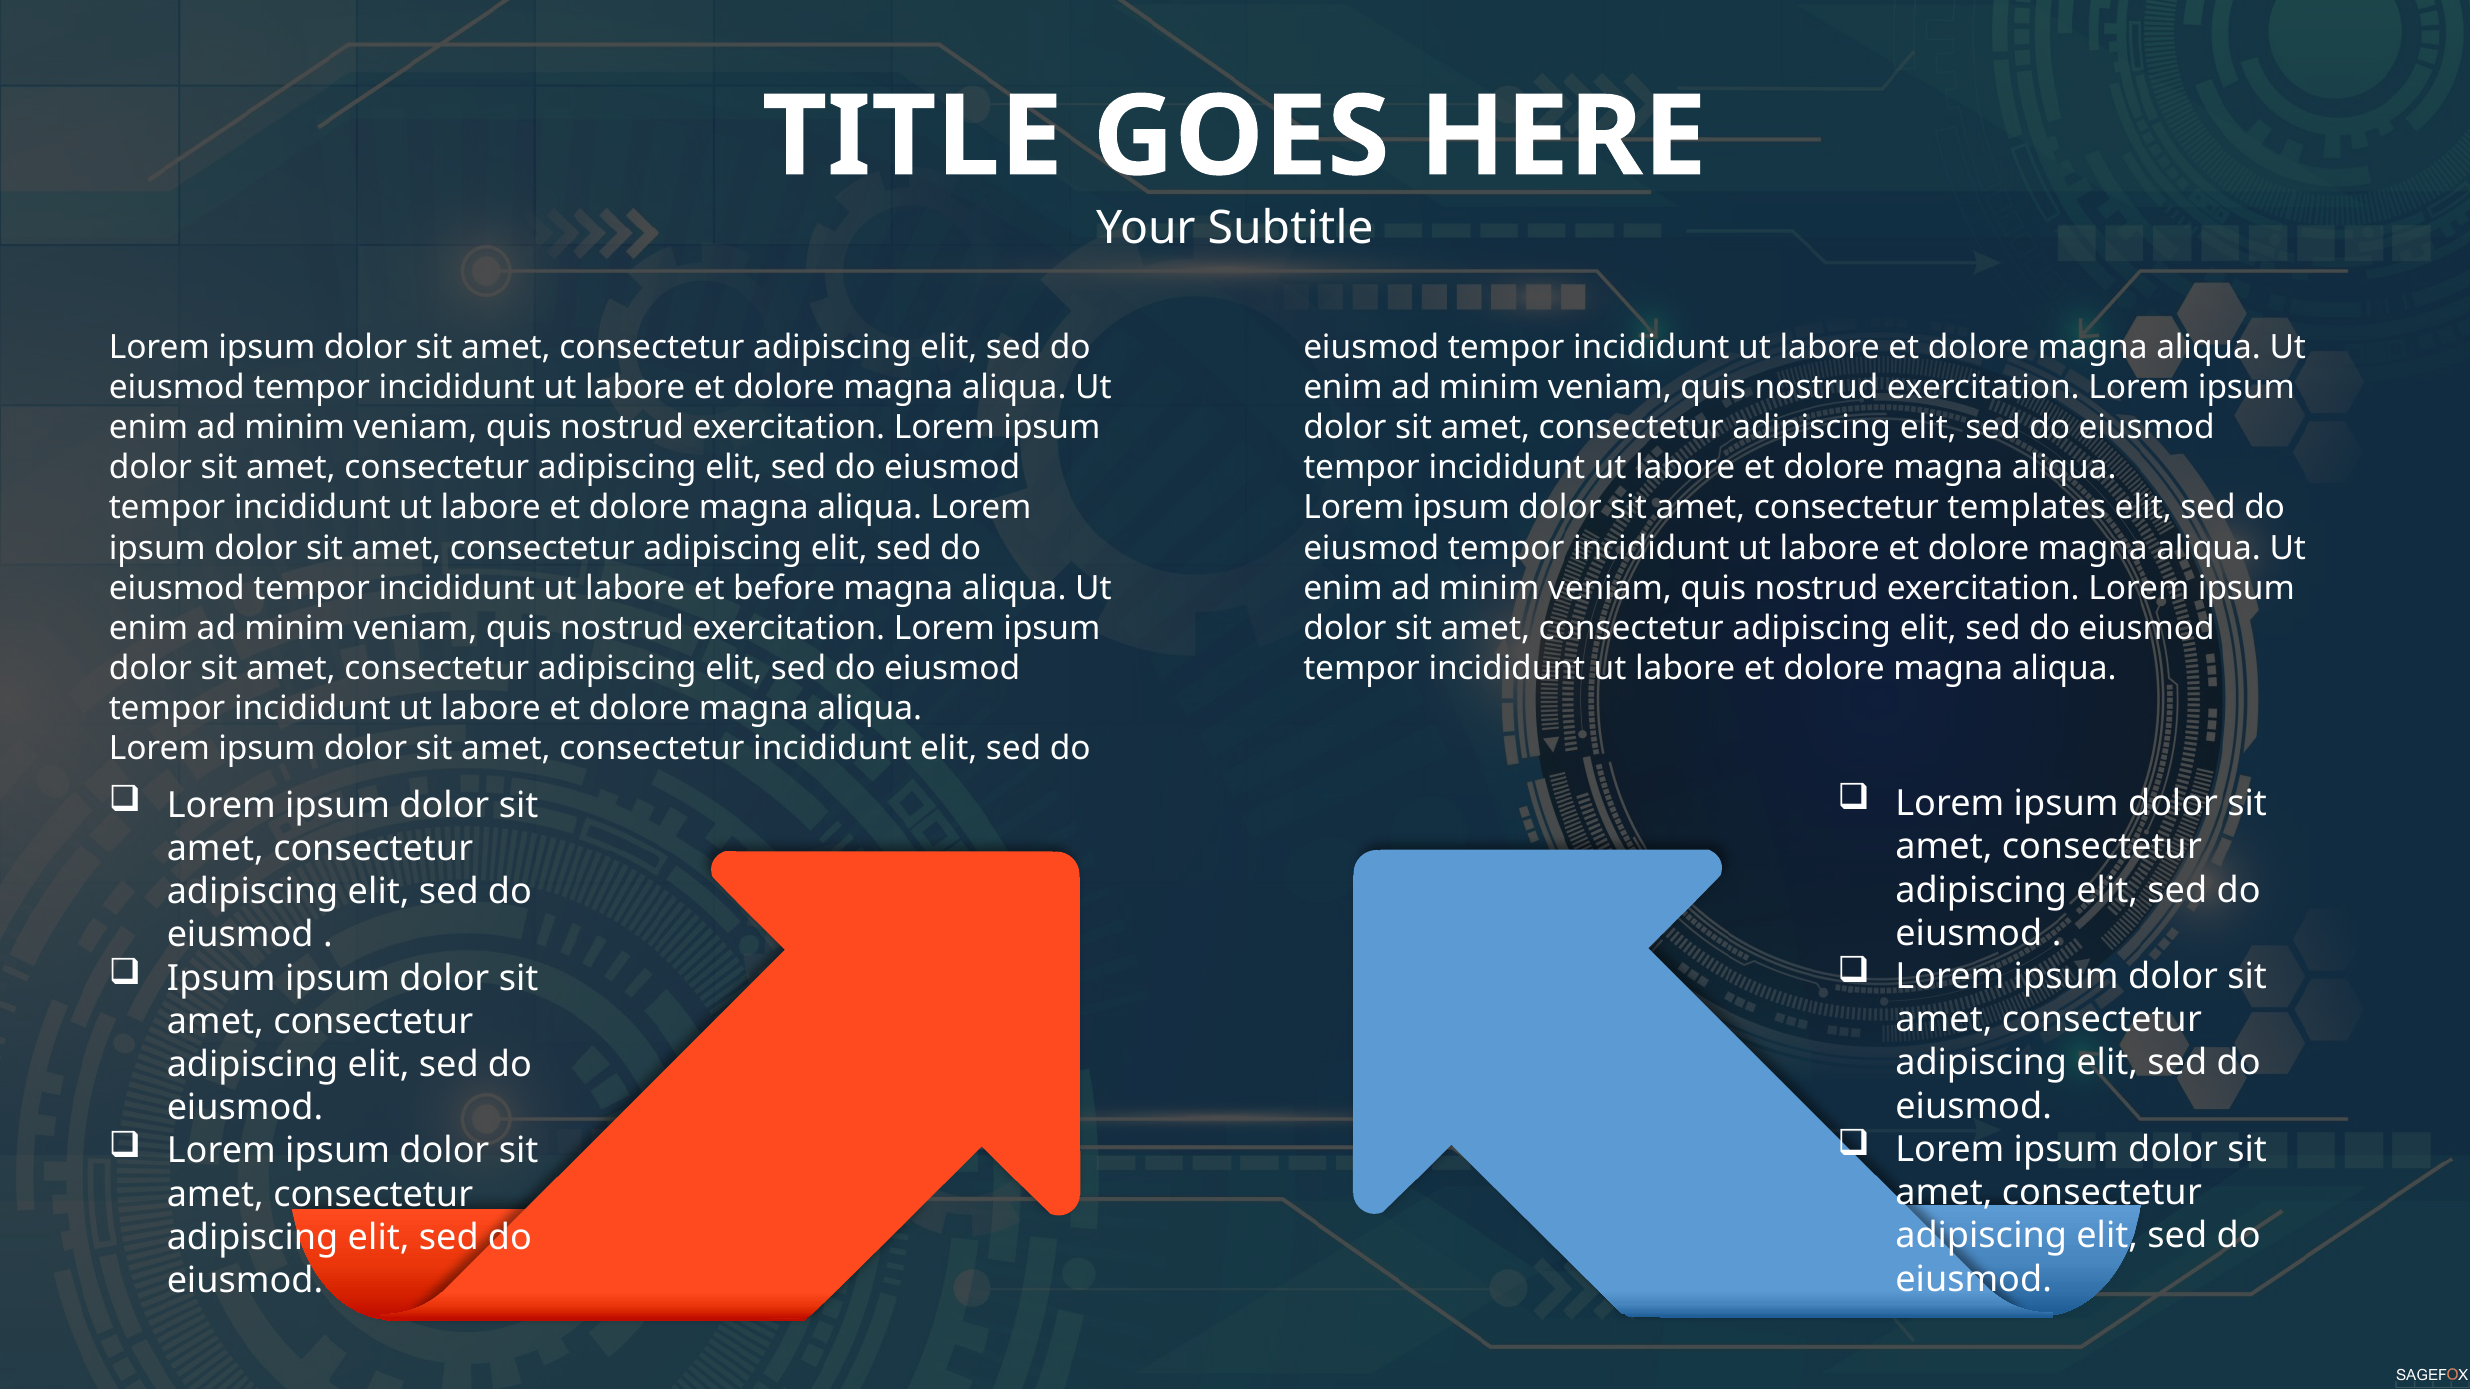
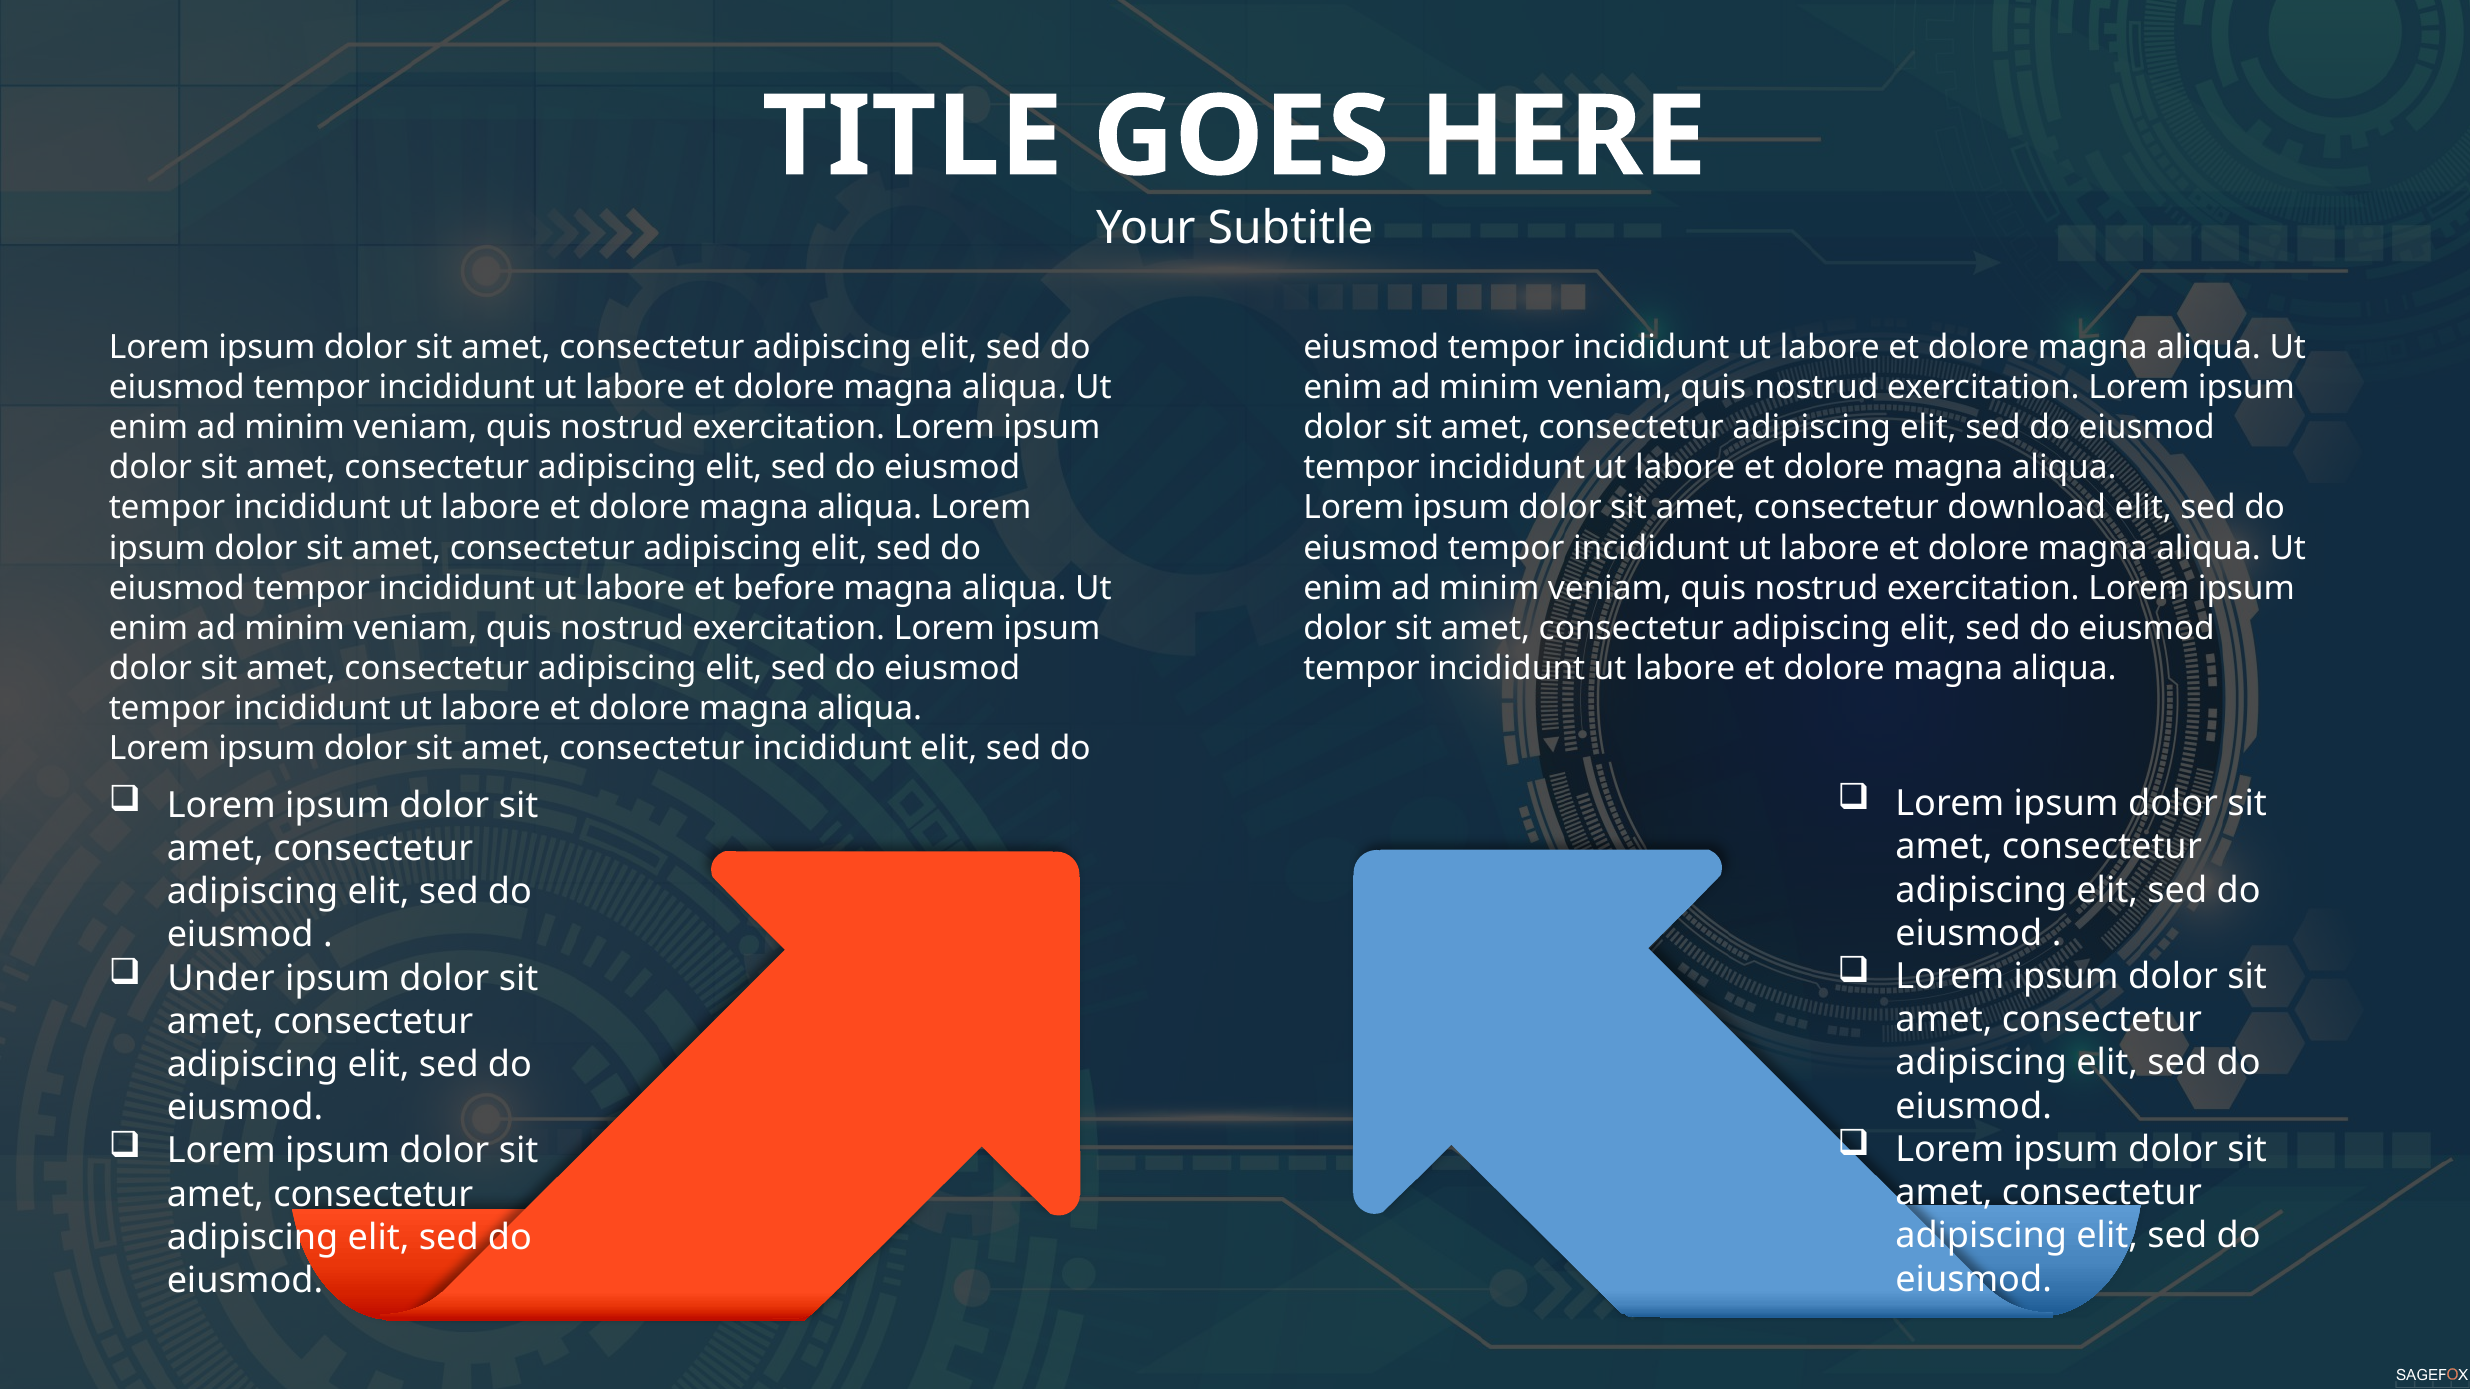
templates: templates -> download (2027, 508)
Ipsum: Ipsum -> Under (221, 978)
